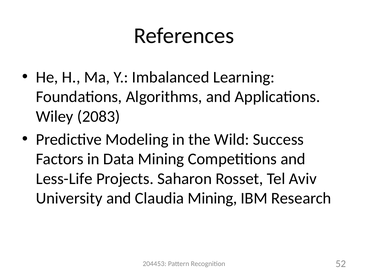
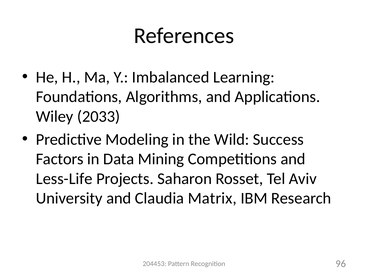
2083: 2083 -> 2033 (99, 116)
Claudia Mining: Mining -> Matrix (212, 198)
52: 52 -> 96 (341, 264)
